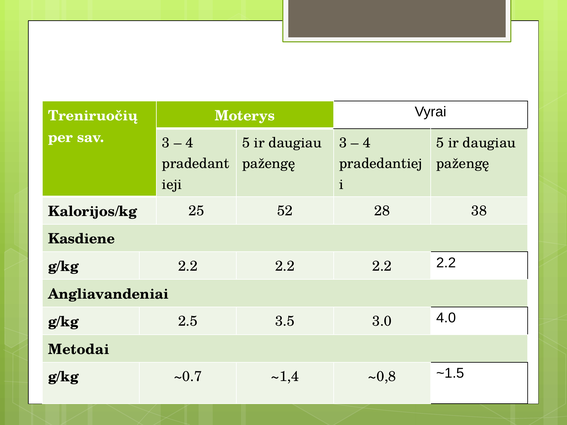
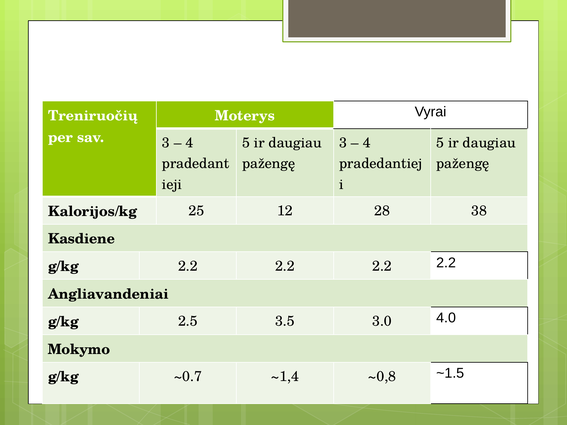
52: 52 -> 12 (285, 211)
Metodai: Metodai -> Mokymo (79, 350)
